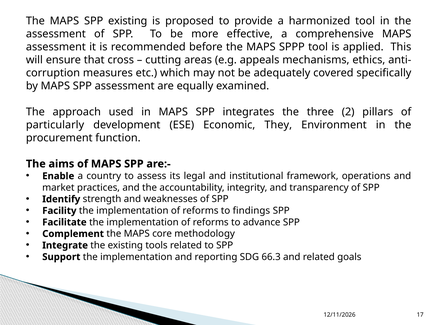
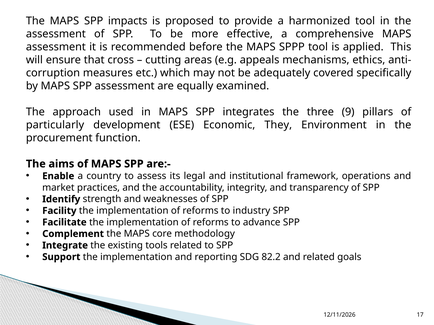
SPP existing: existing -> impacts (128, 21)
2: 2 -> 9 (348, 112)
findings: findings -> industry (251, 211)
66.3: 66.3 -> 82.2 (271, 257)
